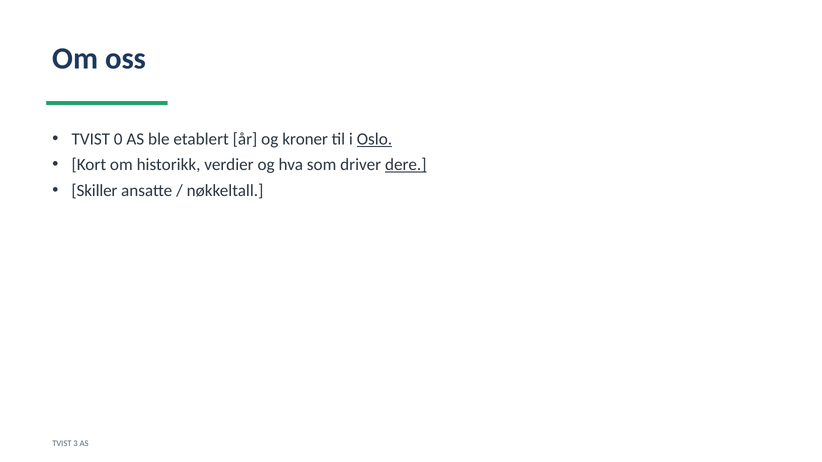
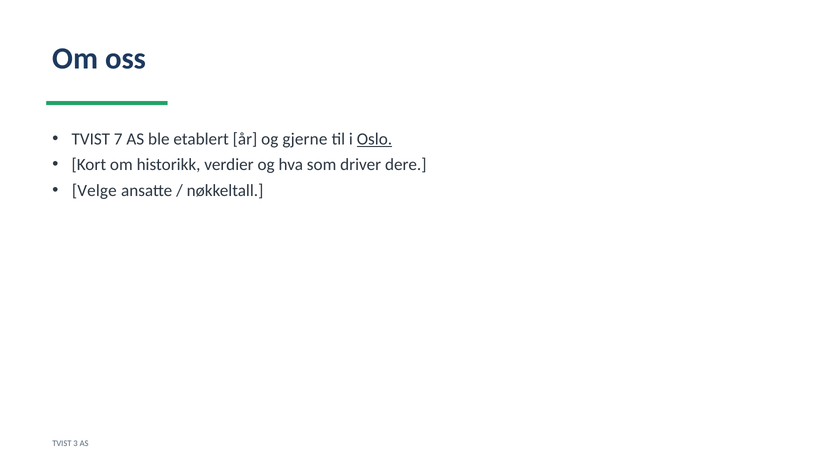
0: 0 -> 7 (118, 139)
kroner: kroner -> gjerne (305, 139)
dere underline: present -> none (406, 165)
Skiller: Skiller -> Velge (94, 191)
